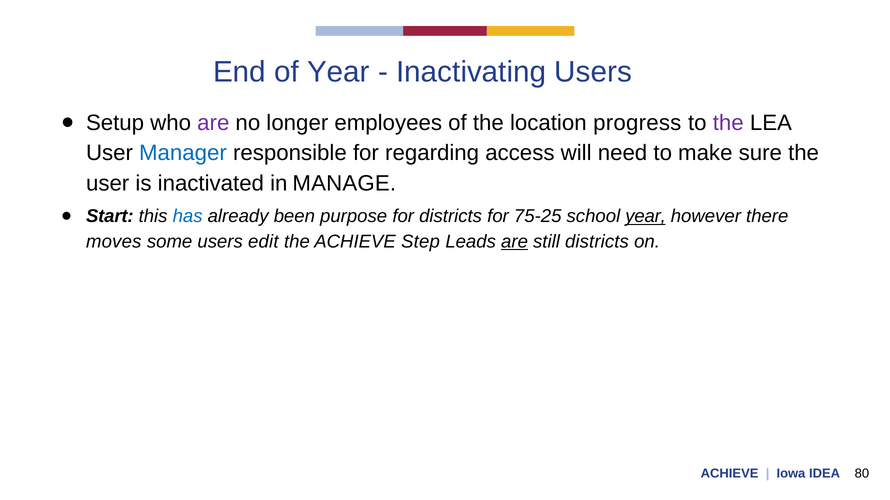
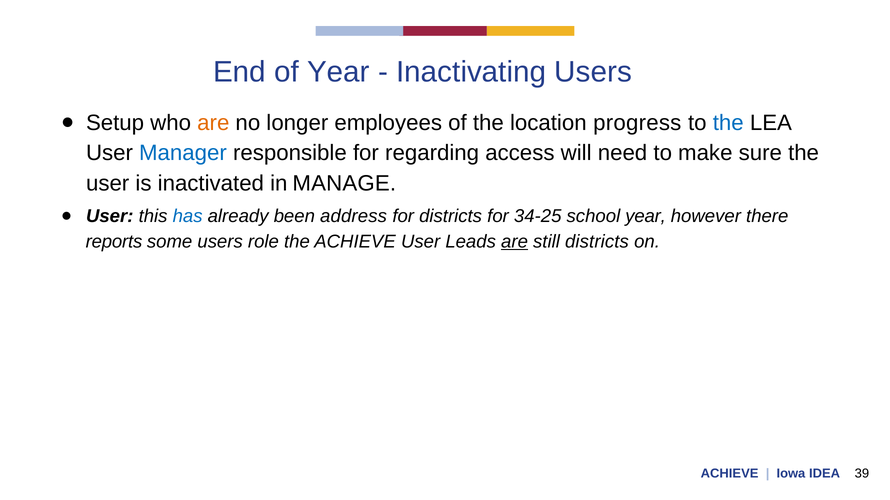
are colour: purple -> orange (213, 123)
the colour: purple -> blue (728, 123)
Start: Start -> User (110, 217)
purpose: purpose -> address (354, 217)
75-25: 75-25 -> 34-25 (538, 217)
year underline: present -> none (646, 217)
moves: moves -> reports (114, 242)
edit: edit -> role (263, 242)
ACHIEVE Step: Step -> User (421, 242)
80: 80 -> 39 (862, 474)
